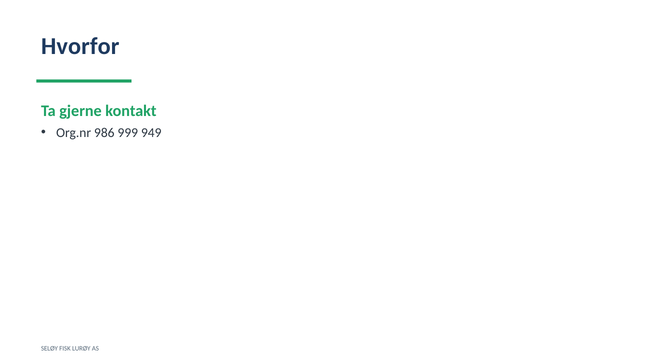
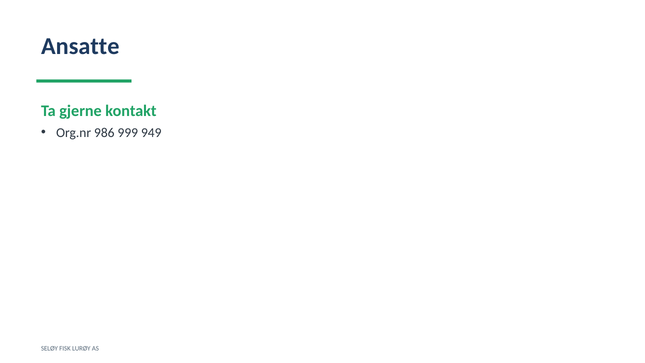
Hvorfor: Hvorfor -> Ansatte (80, 46)
